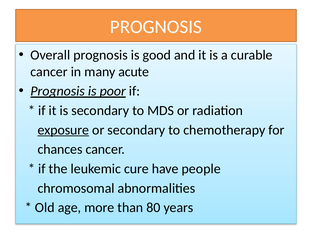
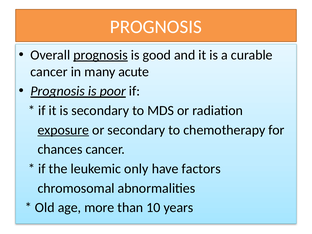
prognosis underline: none -> present (101, 55)
cure: cure -> only (136, 169)
people: people -> factors (201, 169)
80: 80 -> 10 (153, 208)
